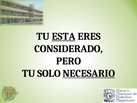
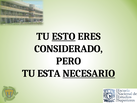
ESTA: ESTA -> ESTO (64, 36)
SOLO: SOLO -> ESTA (49, 73)
